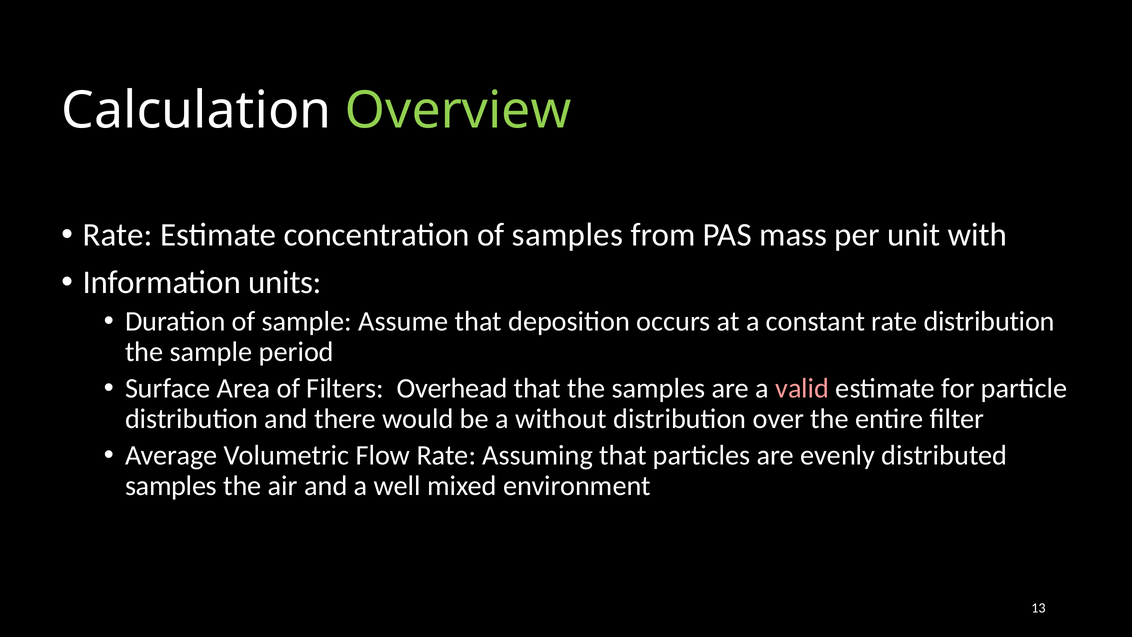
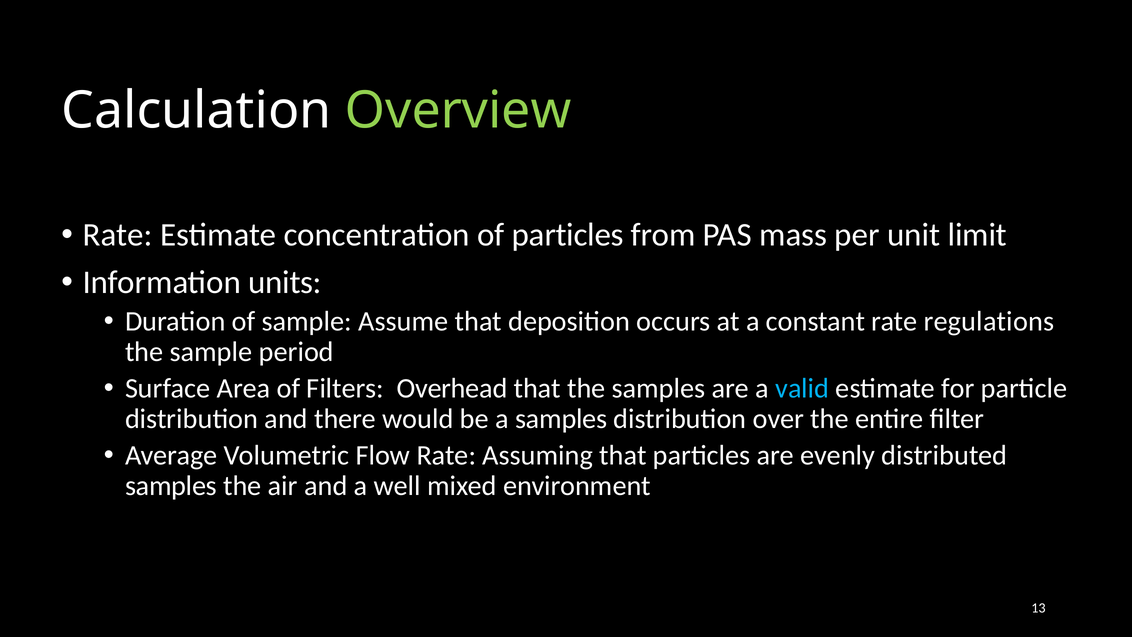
of samples: samples -> particles (568, 235)
with: with -> limit (977, 235)
rate distribution: distribution -> regulations (989, 321)
valid colour: pink -> light blue (802, 388)
a without: without -> samples (561, 419)
